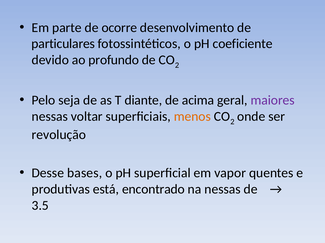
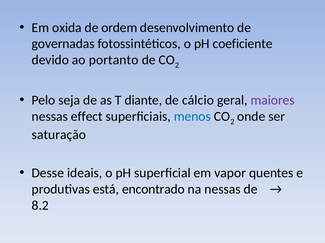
parte: parte -> oxida (67, 28)
ocorre: ocorre -> ordem (119, 28)
particulares: particulares -> governadas (63, 44)
profundo: profundo -> portanto (114, 60)
acima: acima -> cálcio (198, 101)
voltar: voltar -> effect (87, 117)
menos colour: orange -> blue (192, 117)
revolução: revolução -> saturação (59, 135)
bases: bases -> ideais (85, 173)
3.5: 3.5 -> 8.2 (40, 206)
